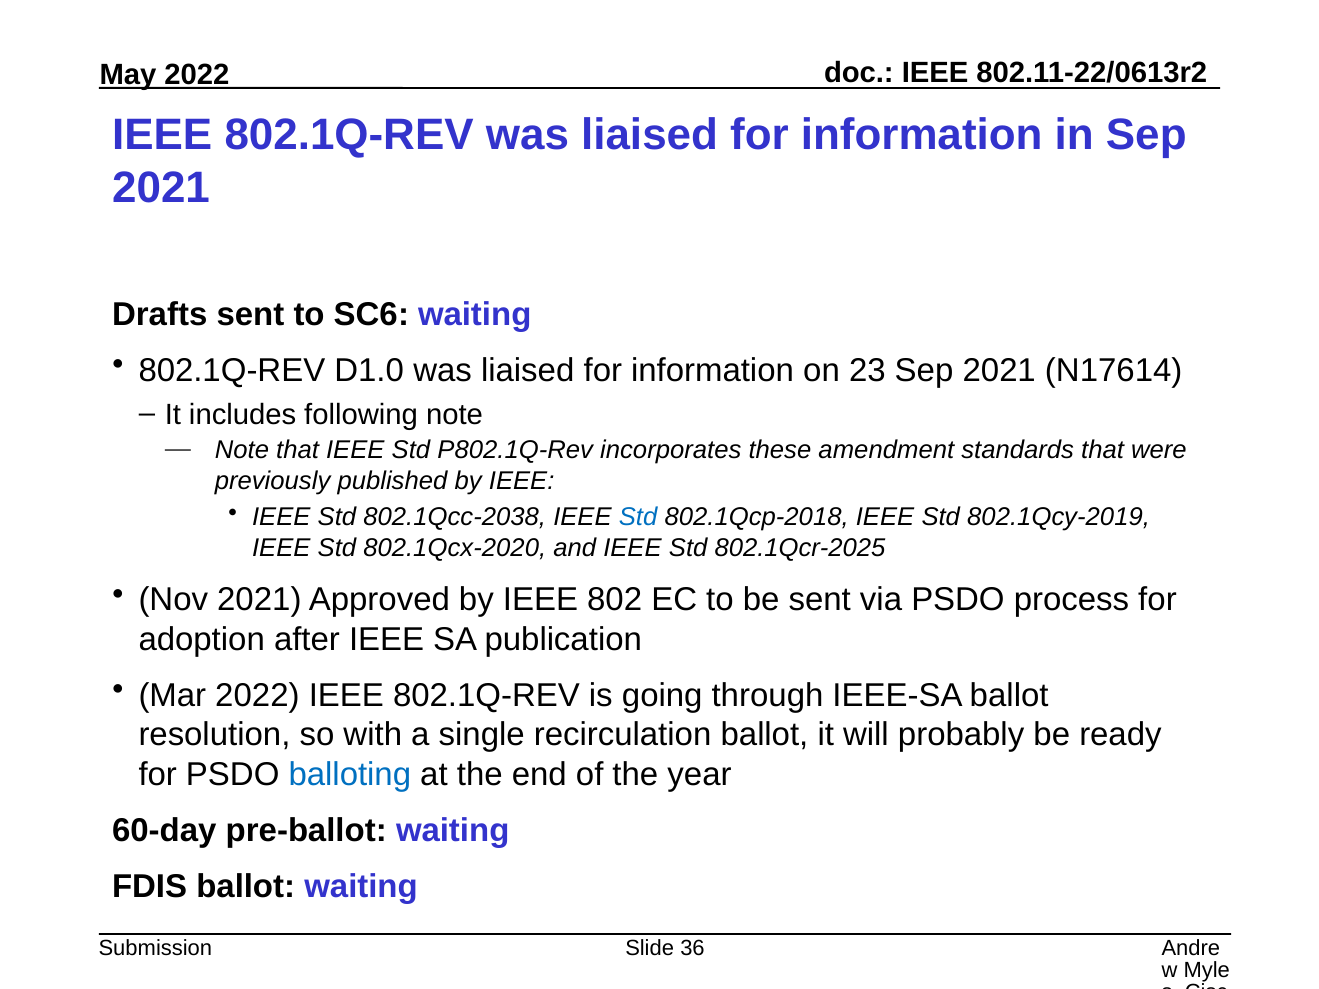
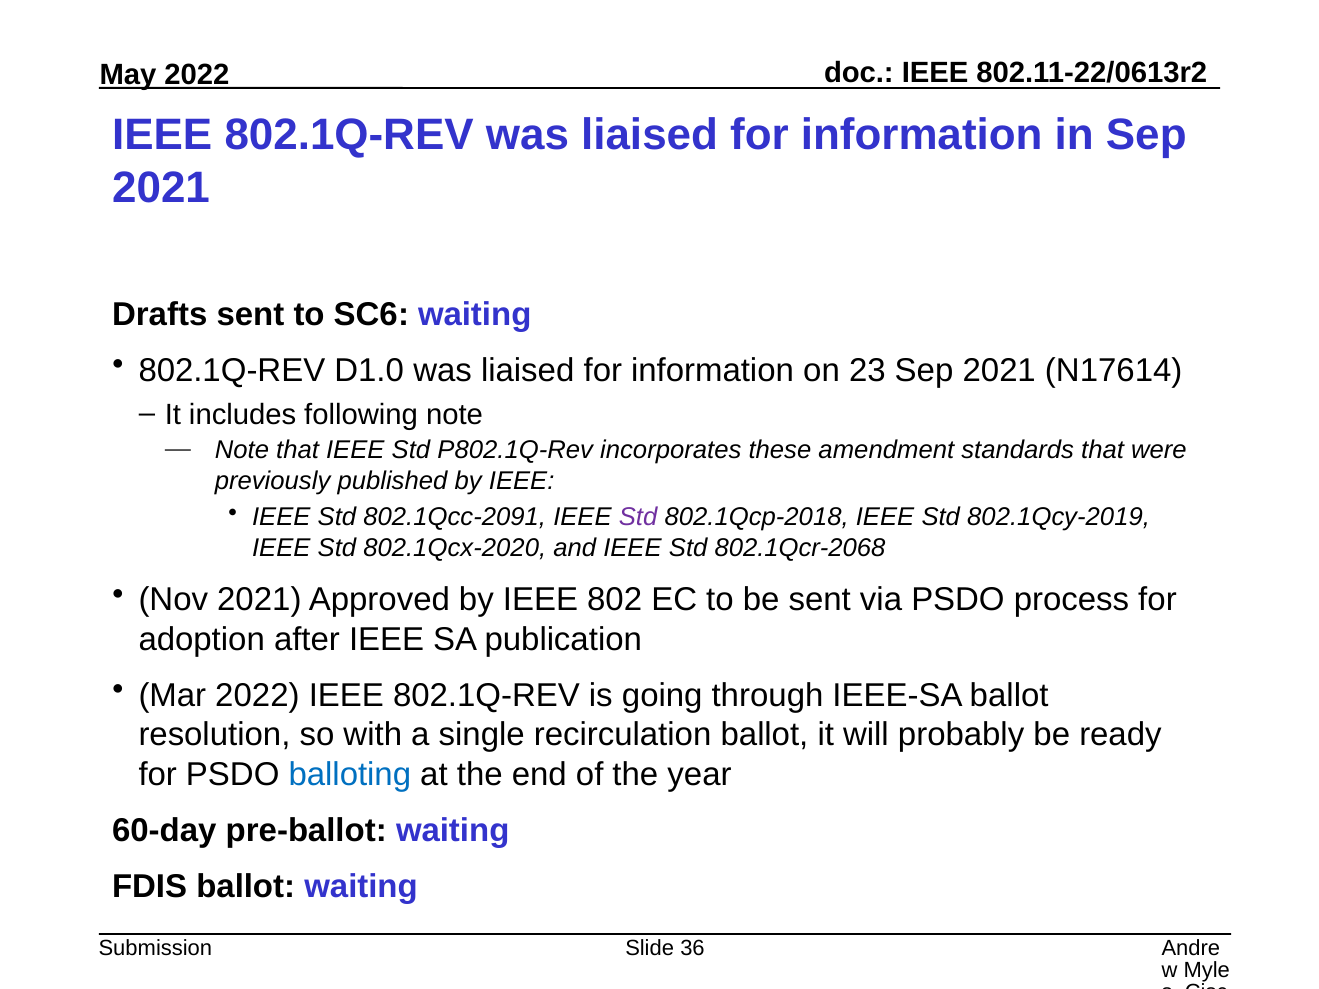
802.1Qcc-2038: 802.1Qcc-2038 -> 802.1Qcc-2091 (455, 517)
Std colour: blue -> purple (638, 517)
802.1Qcr-2025: 802.1Qcr-2025 -> 802.1Qcr-2068 (800, 548)
